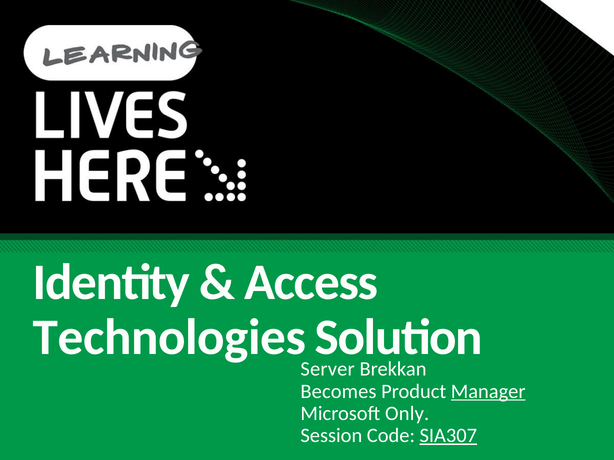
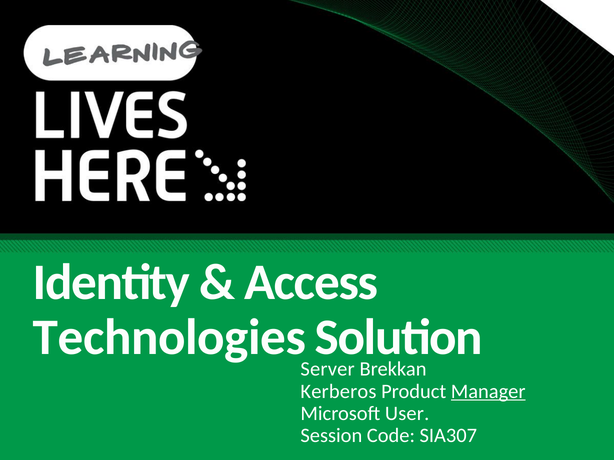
Becomes: Becomes -> Kerberos (338, 392)
Only: Only -> User (407, 414)
SIA307 underline: present -> none (448, 436)
